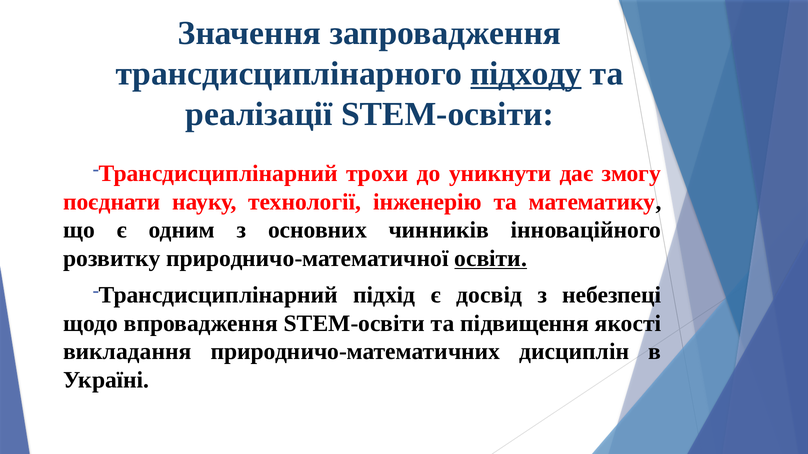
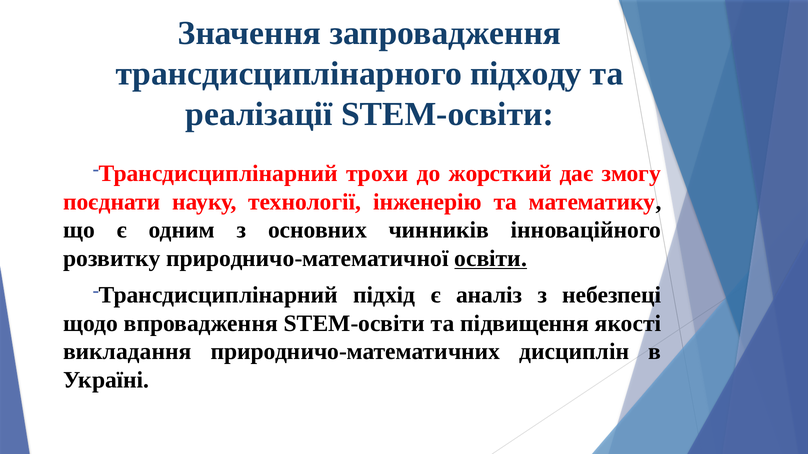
підходу underline: present -> none (526, 74)
уникнути: уникнути -> жорсткий (500, 174)
досвід: досвід -> аналіз (489, 295)
